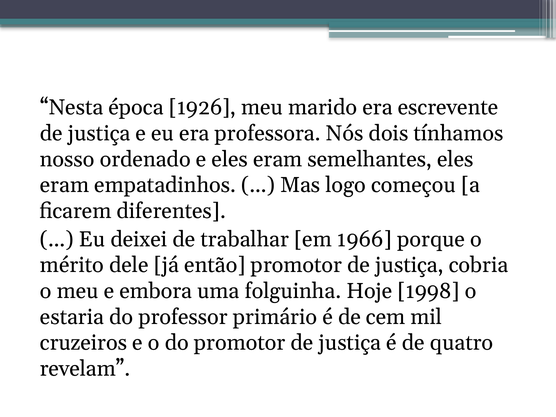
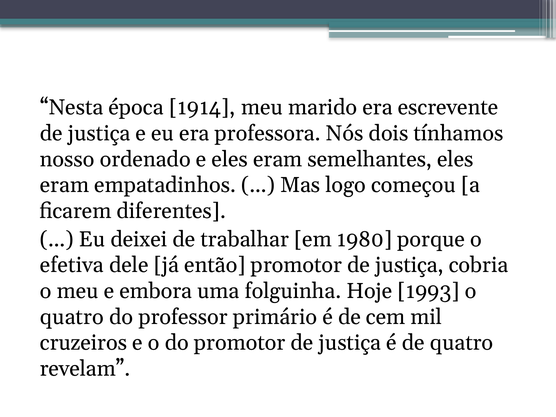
1926: 1926 -> 1914 (202, 107)
1966: 1966 -> 1980 (365, 239)
mérito: mérito -> efetiva (72, 265)
1998: 1998 -> 1993 (429, 291)
estaria: estaria -> quatro (72, 317)
